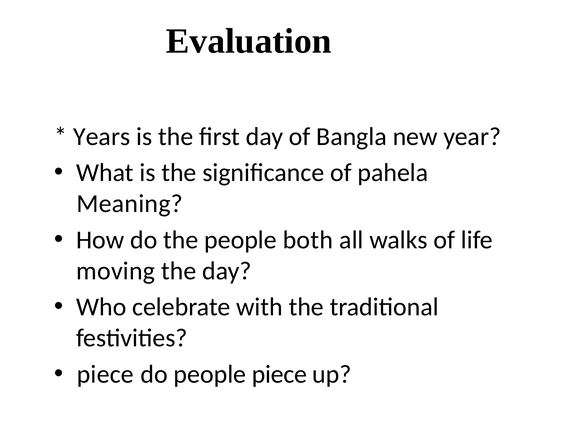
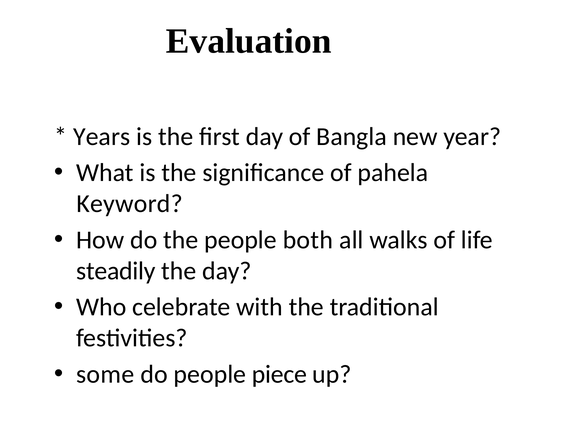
Meaning: Meaning -> Keyword (130, 204)
moving: moving -> steadily (116, 271)
piece: piece -> some (105, 375)
